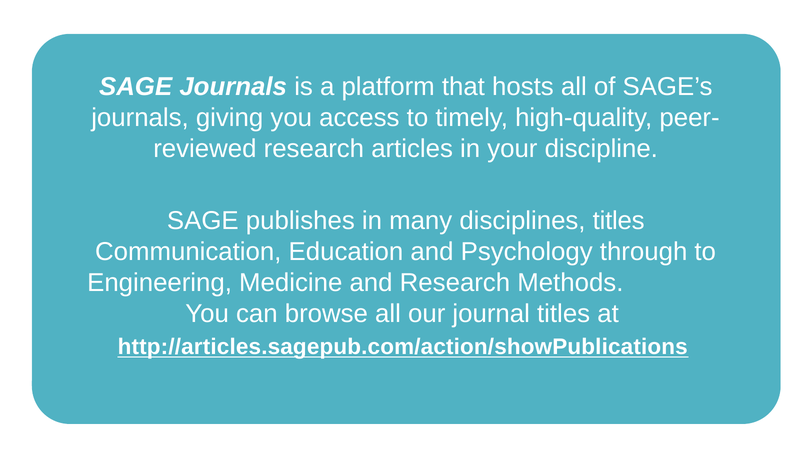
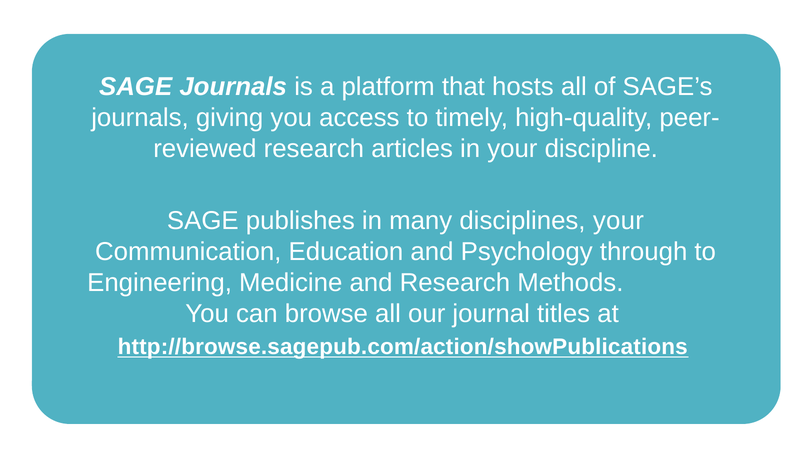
disciplines titles: titles -> your (618, 221)
http://articles.sagepub.com/action/showPublications: http://articles.sagepub.com/action/showPublications -> http://browse.sagepub.com/action/showPublications (403, 347)
